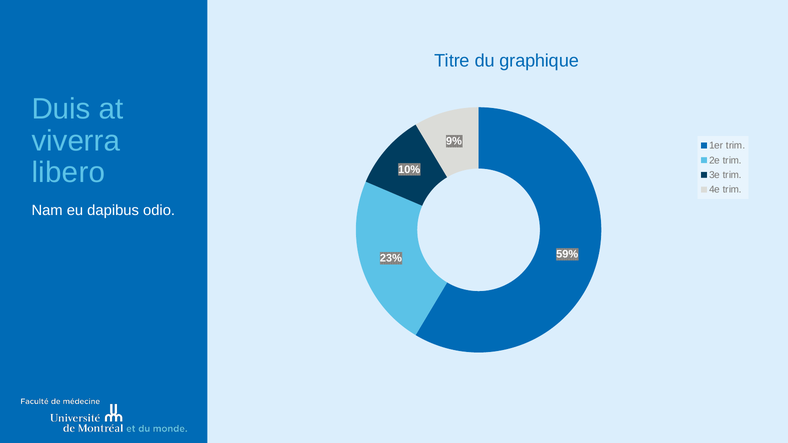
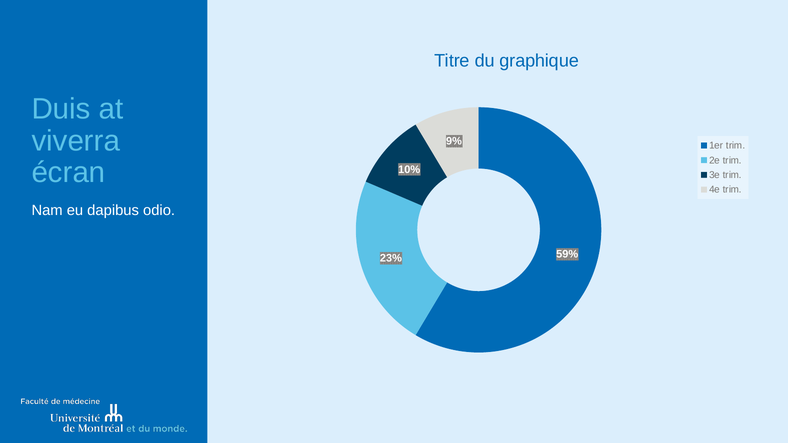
libero: libero -> écran (68, 173)
